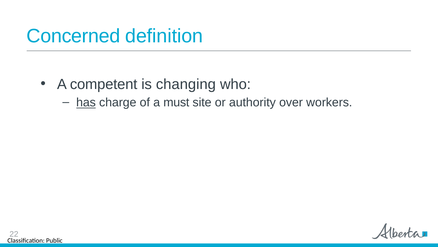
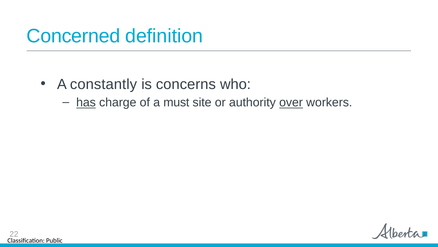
competent: competent -> constantly (104, 84)
changing: changing -> concerns (186, 84)
over underline: none -> present (291, 102)
